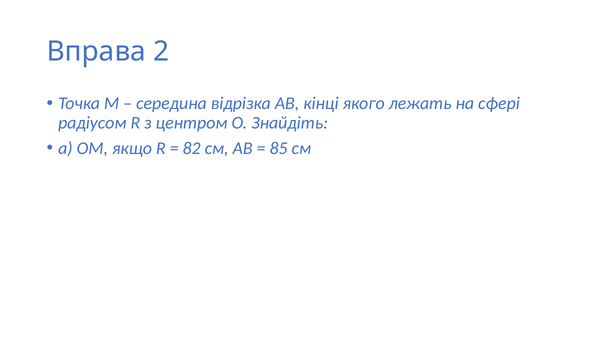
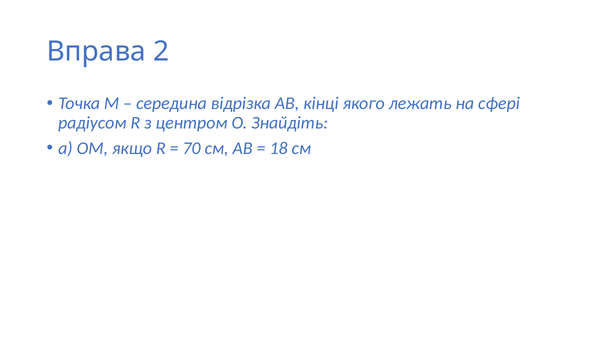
82: 82 -> 70 (192, 148)
85: 85 -> 18 (279, 148)
